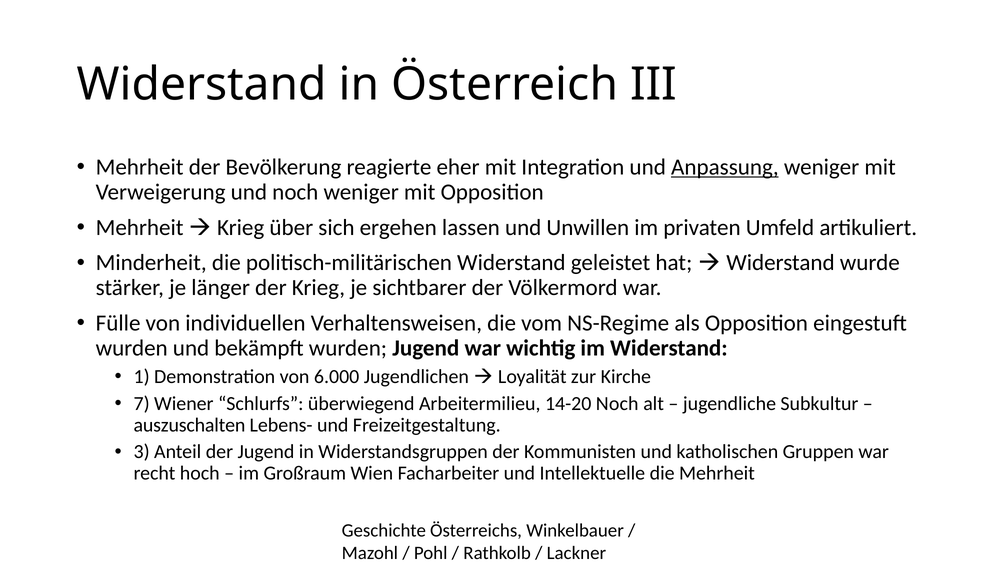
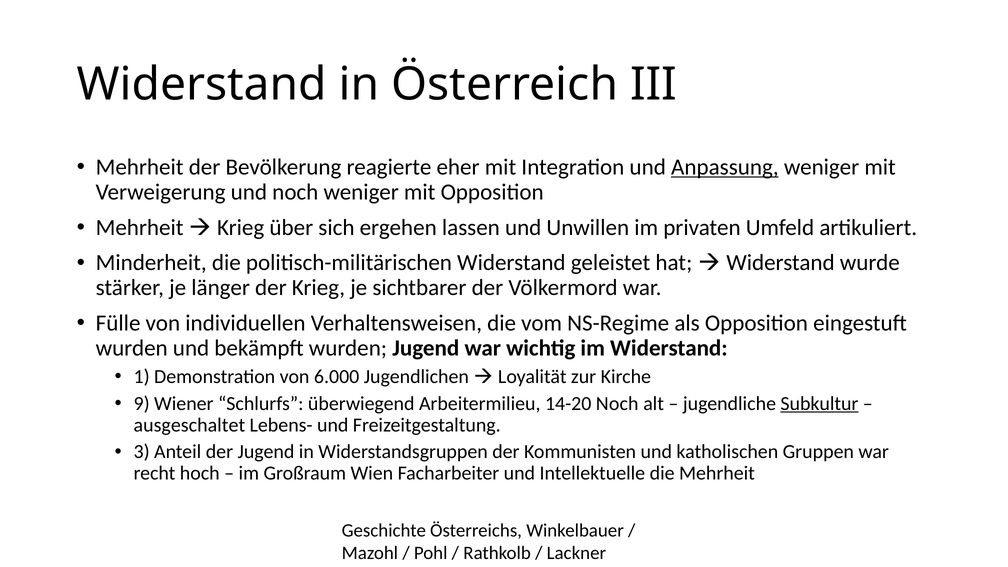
7: 7 -> 9 (142, 404)
Subkultur underline: none -> present (819, 404)
auszuschalten: auszuschalten -> ausgeschaltet (189, 425)
